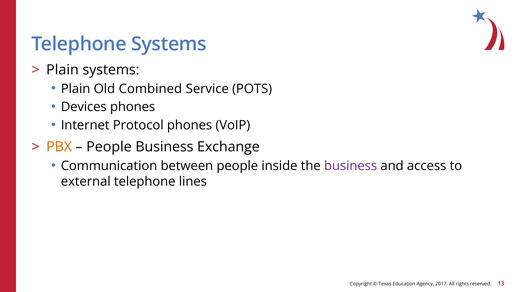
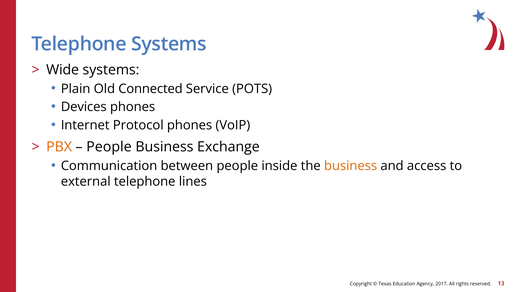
Plain: Plain -> Wide (63, 70)
Combined: Combined -> Connected (151, 89)
business colour: purple -> orange (351, 166)
